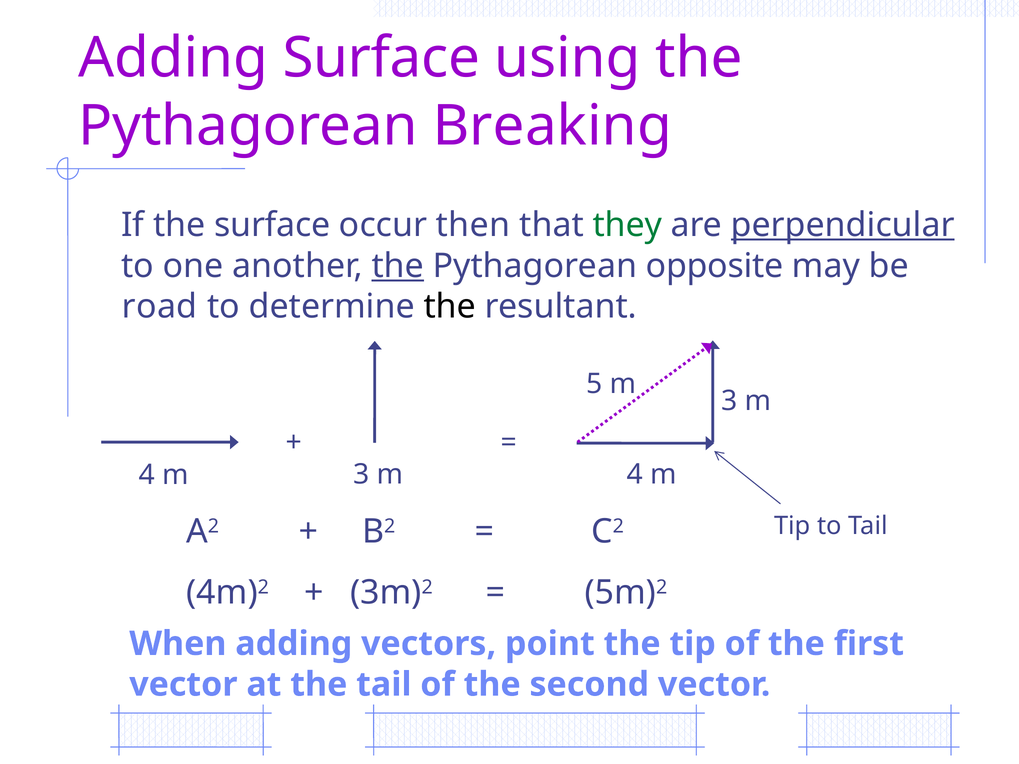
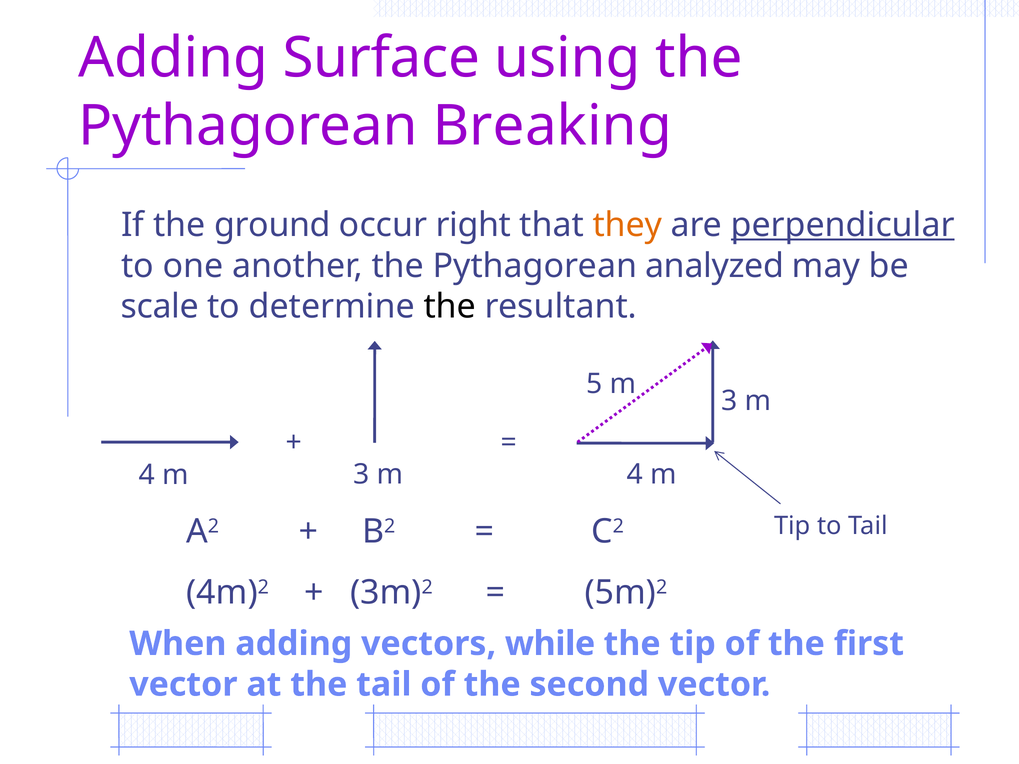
the surface: surface -> ground (272, 225)
then: then -> right (473, 225)
they colour: green -> orange (627, 225)
the underline: present -> none (398, 266)
opposite: opposite -> analyzed (715, 266)
road: road -> scale (160, 307)
point: point -> while (550, 644)
